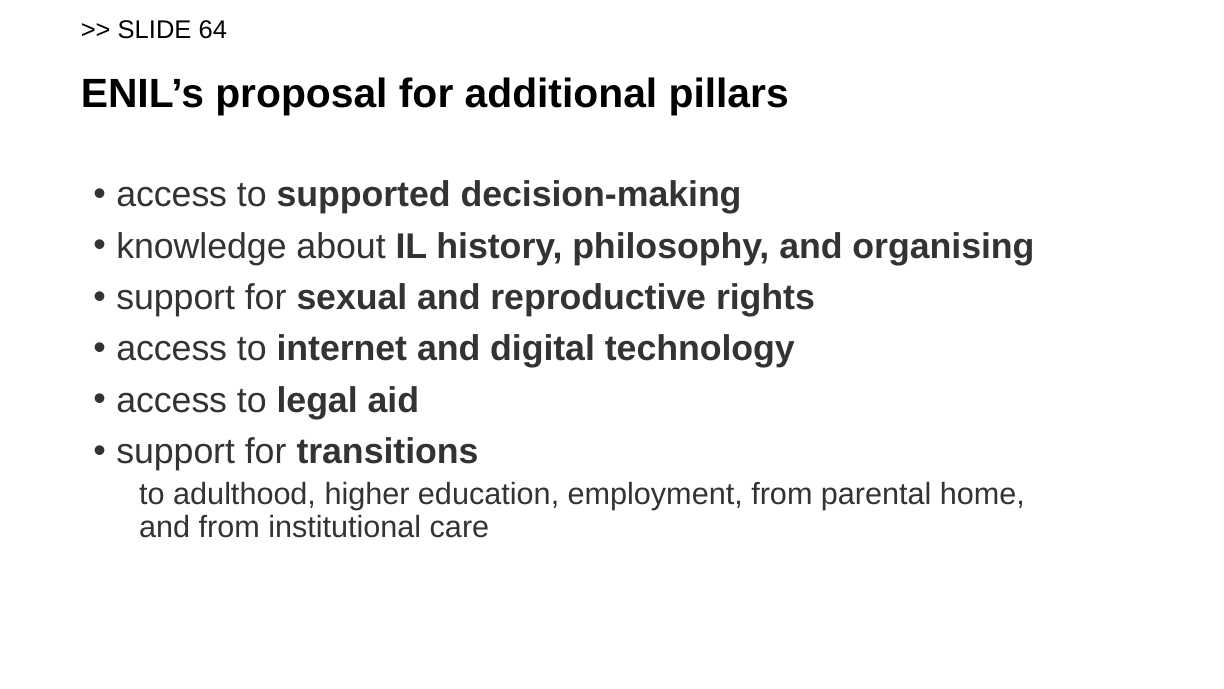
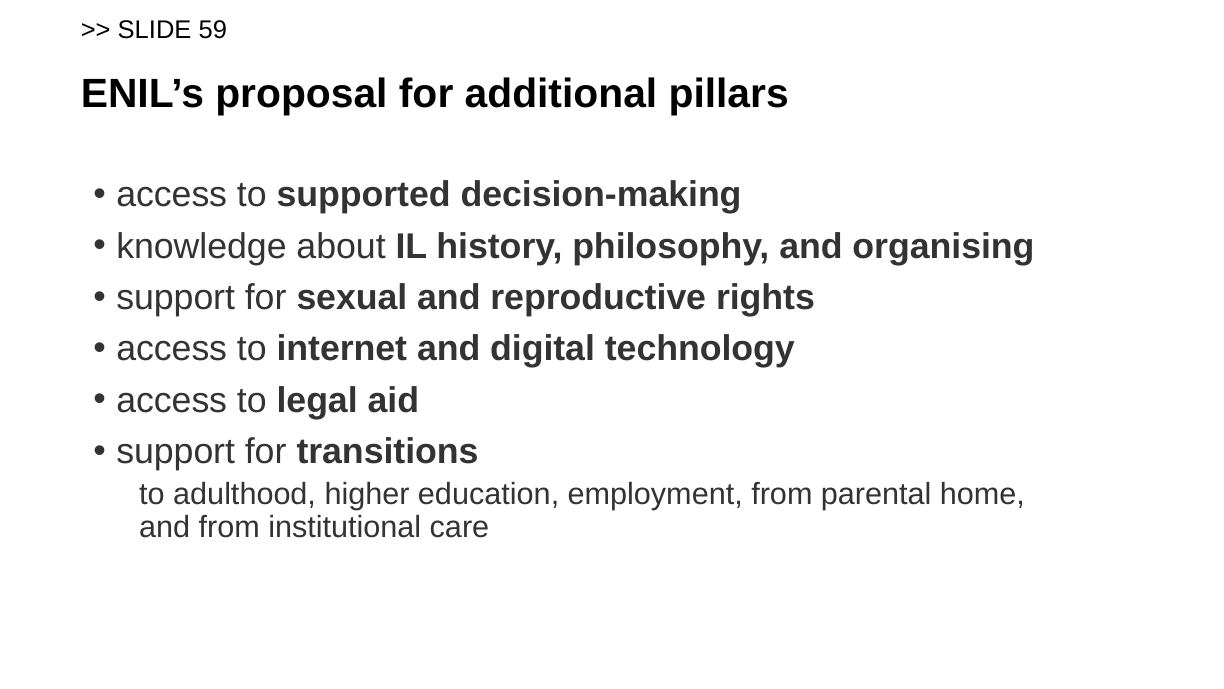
64: 64 -> 59 (213, 31)
